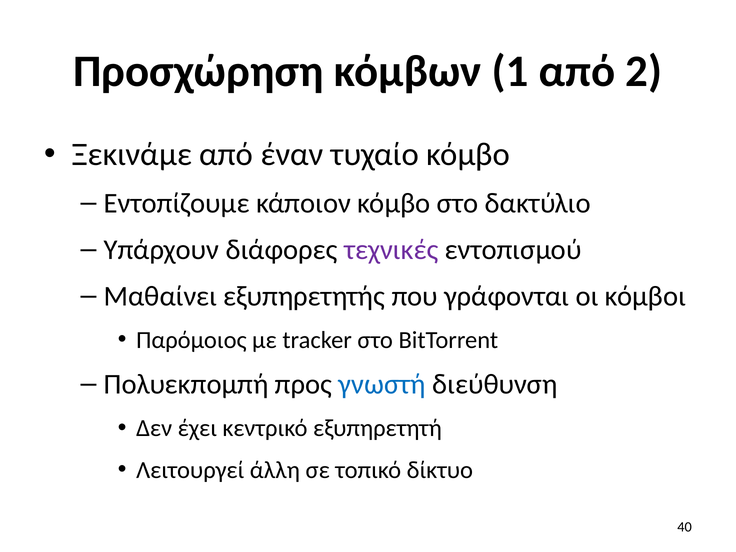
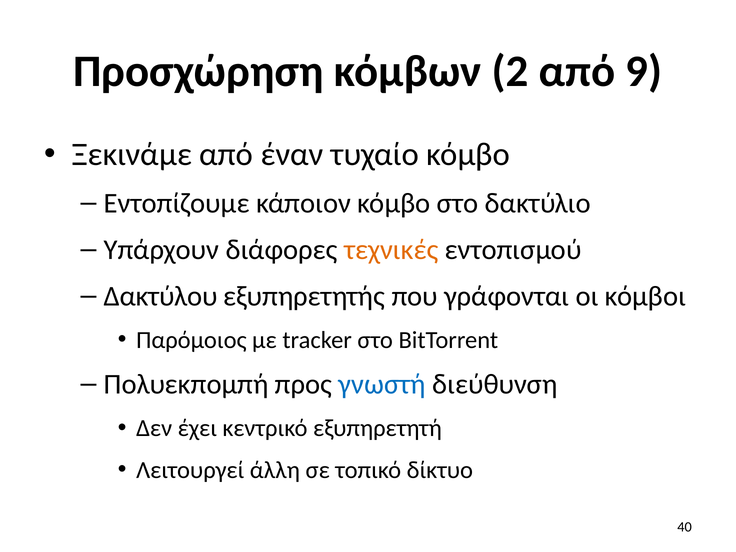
1: 1 -> 2 (510, 71)
2: 2 -> 9 (644, 71)
τεχνικές colour: purple -> orange (391, 250)
Μαθαίνει: Μαθαίνει -> Δακτύλου (161, 296)
